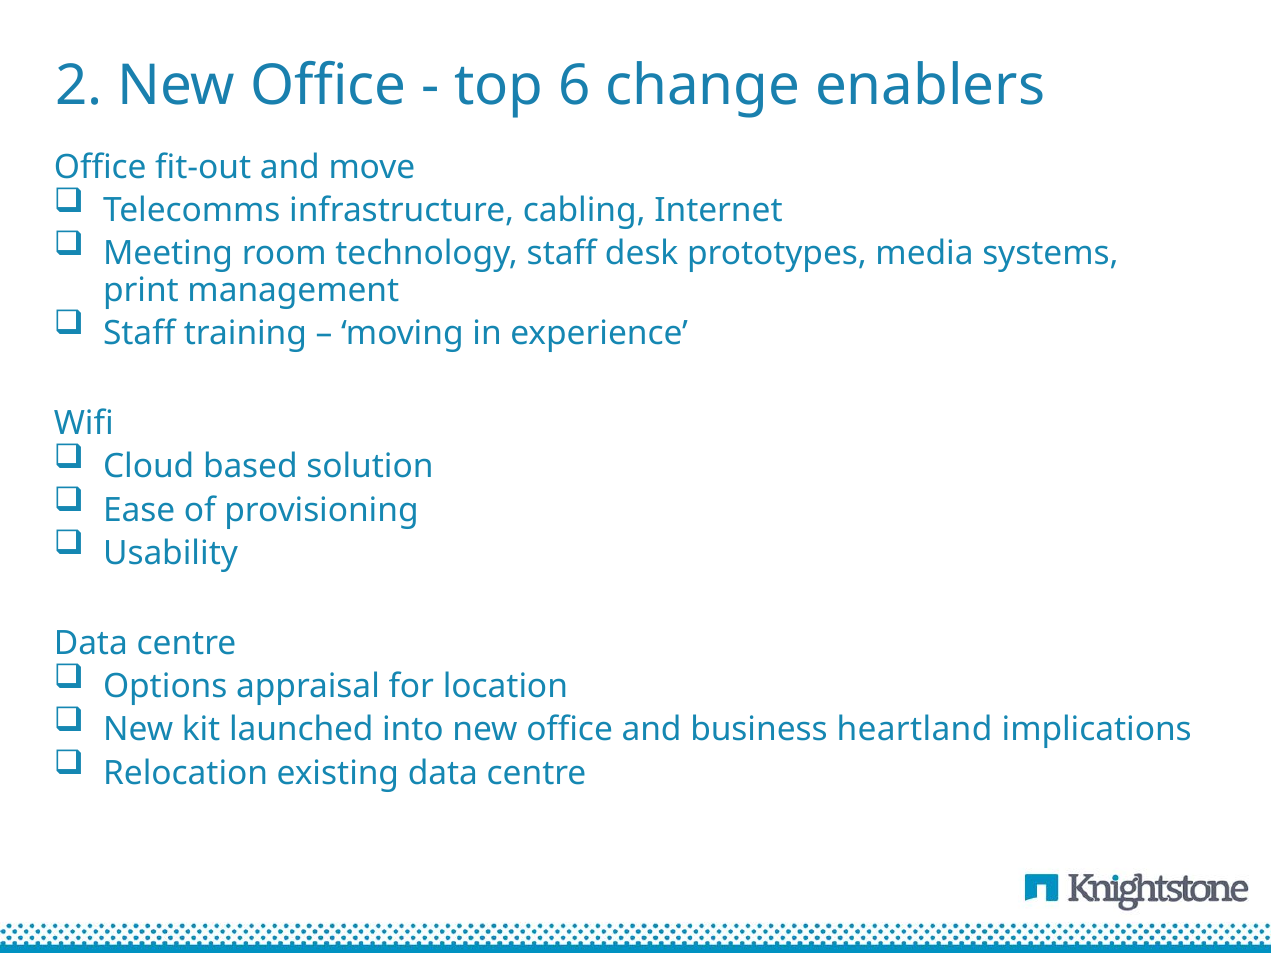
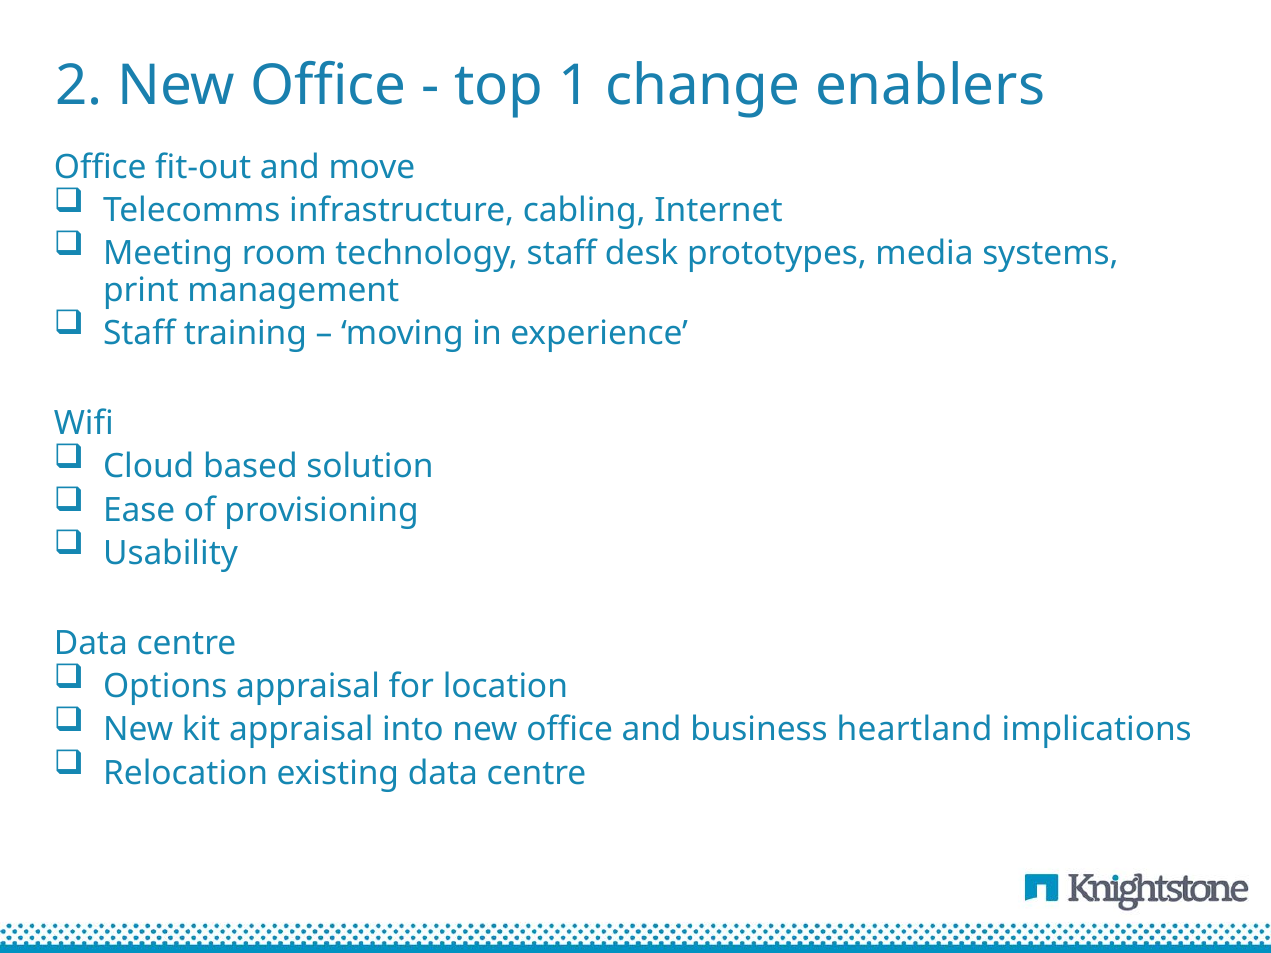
6: 6 -> 1 (574, 86)
kit launched: launched -> appraisal (301, 730)
